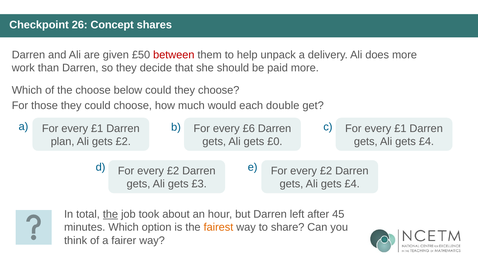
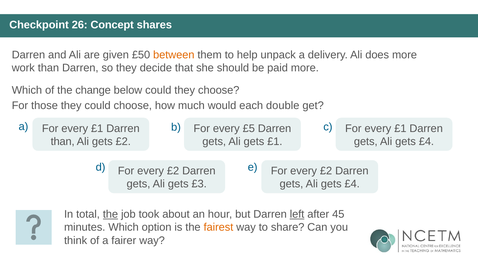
between colour: red -> orange (174, 55)
the choose: choose -> change (93, 90)
£6: £6 -> £5 (249, 128)
plan: plan -> than (63, 142)
gets £0: £0 -> £1 (275, 142)
left underline: none -> present (297, 214)
